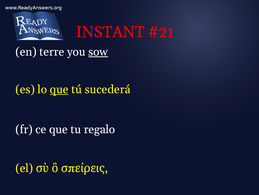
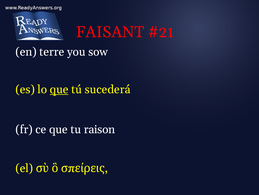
INSTANT: INSTANT -> FAISANT (110, 32)
sow underline: present -> none (98, 52)
regalo: regalo -> raison (99, 129)
